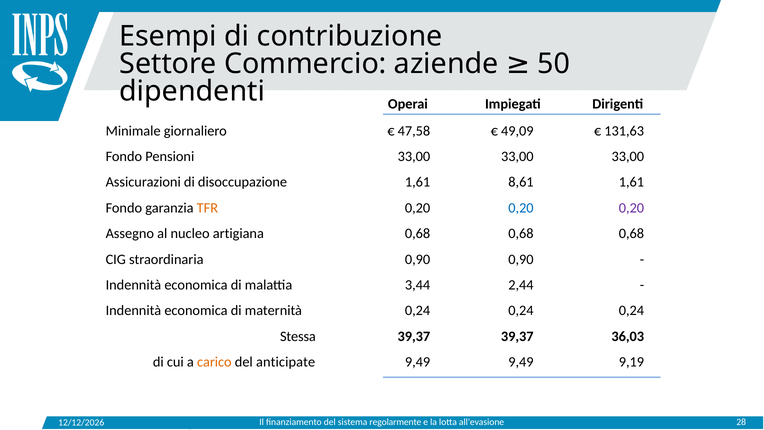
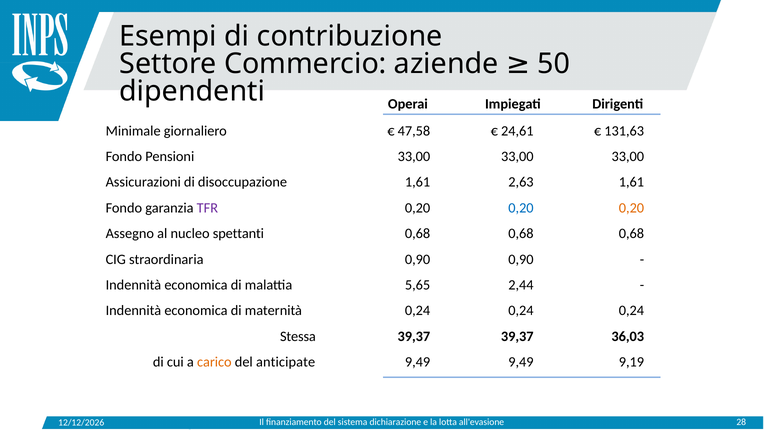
49,09: 49,09 -> 24,61 (517, 131)
8,61: 8,61 -> 2,63 (521, 182)
TFR colour: orange -> purple (207, 208)
0,20 colour: purple -> orange (631, 208)
artigiana: artigiana -> spettanti (238, 234)
3,44: 3,44 -> 5,65 (418, 285)
regolarmente: regolarmente -> dichiarazione (395, 422)
